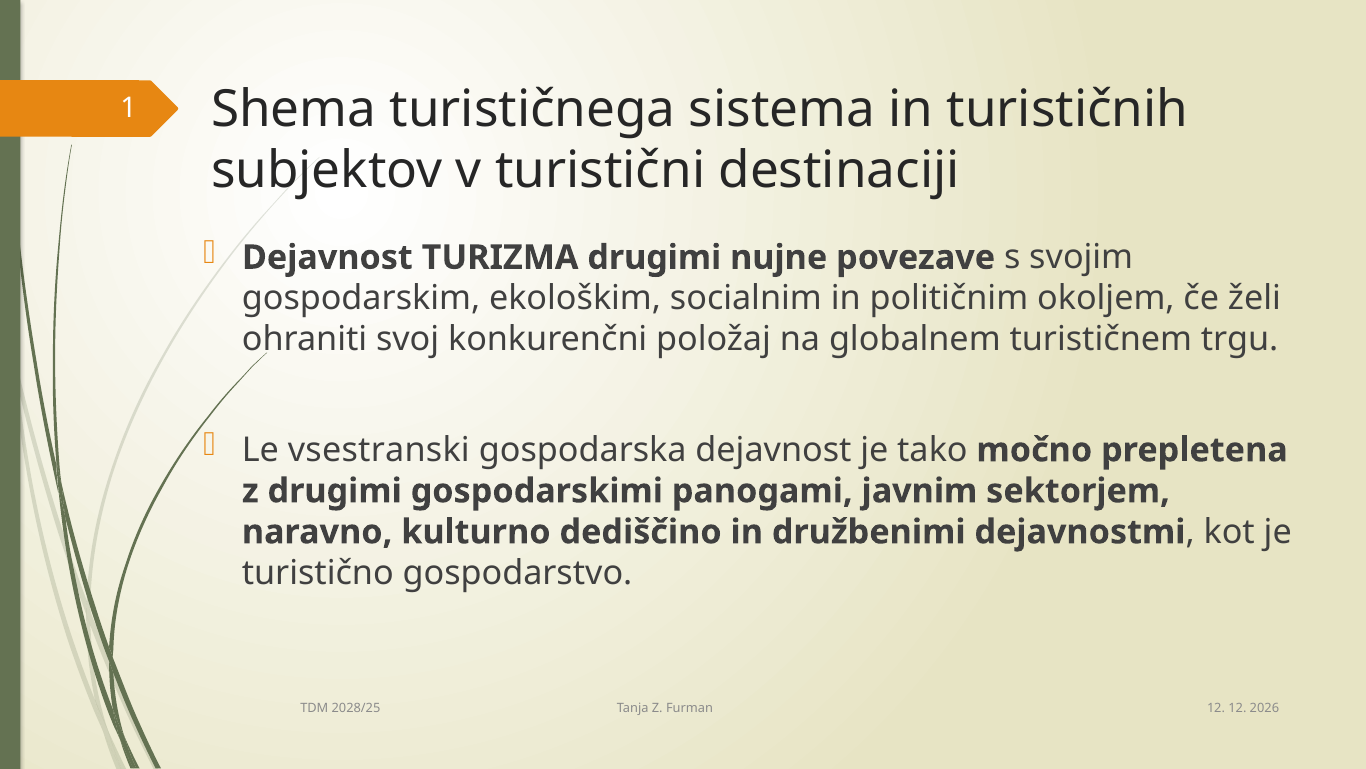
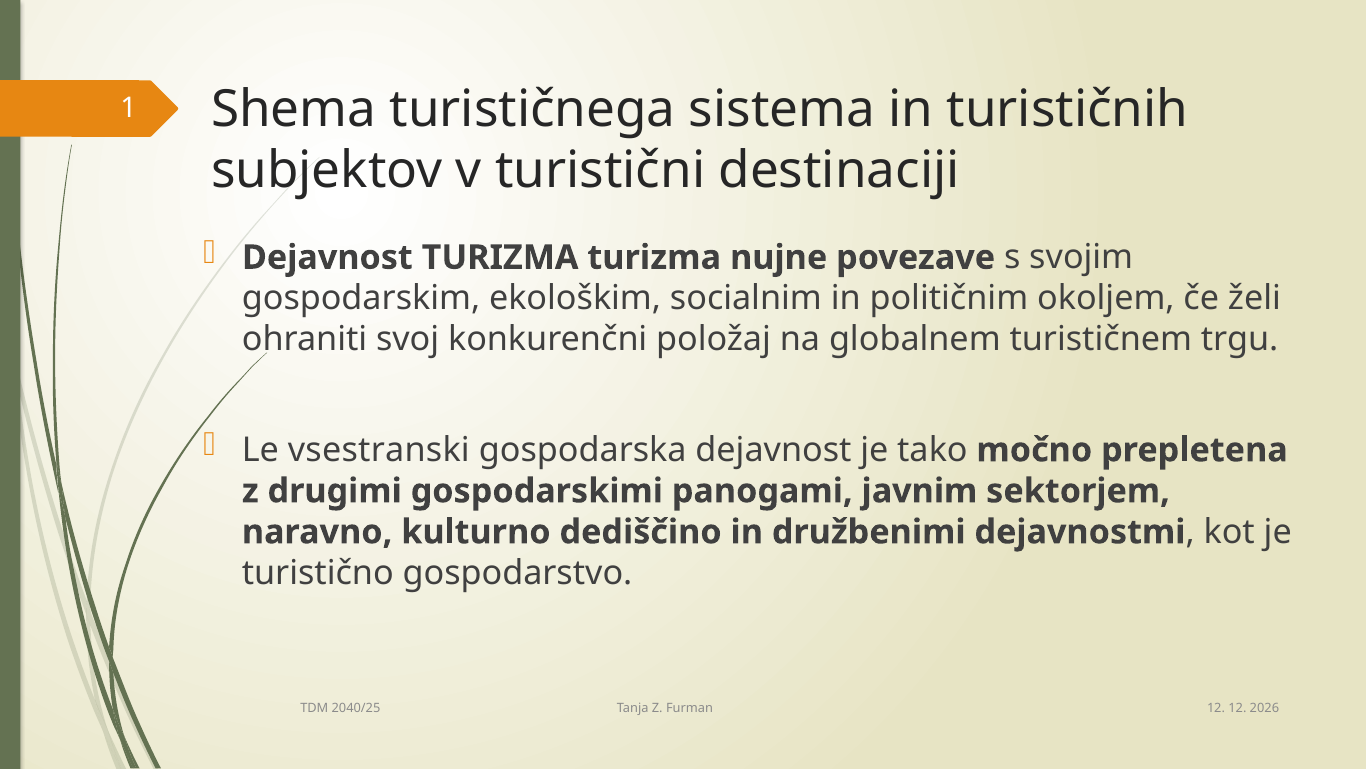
TURIZMA drugimi: drugimi -> turizma (654, 257)
2028/25: 2028/25 -> 2040/25 (356, 708)
